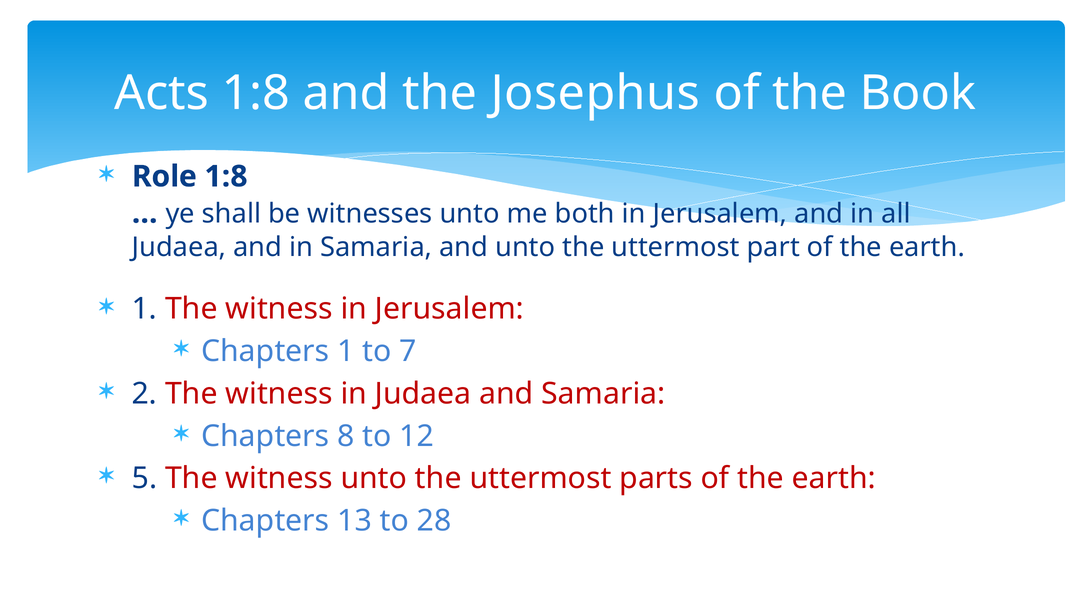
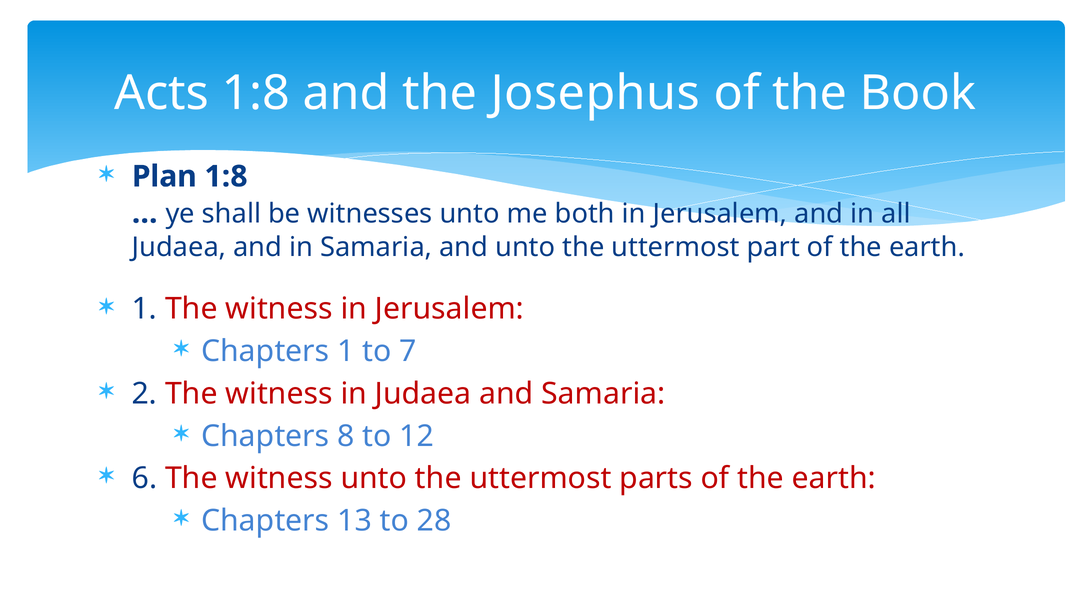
Role: Role -> Plan (164, 177)
5: 5 -> 6 (144, 479)
